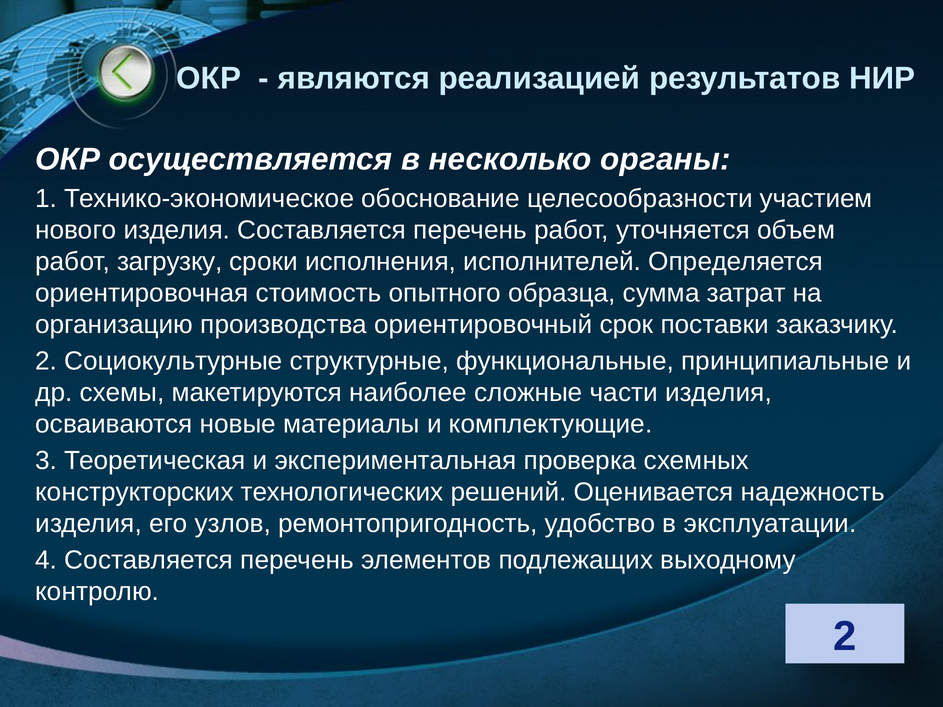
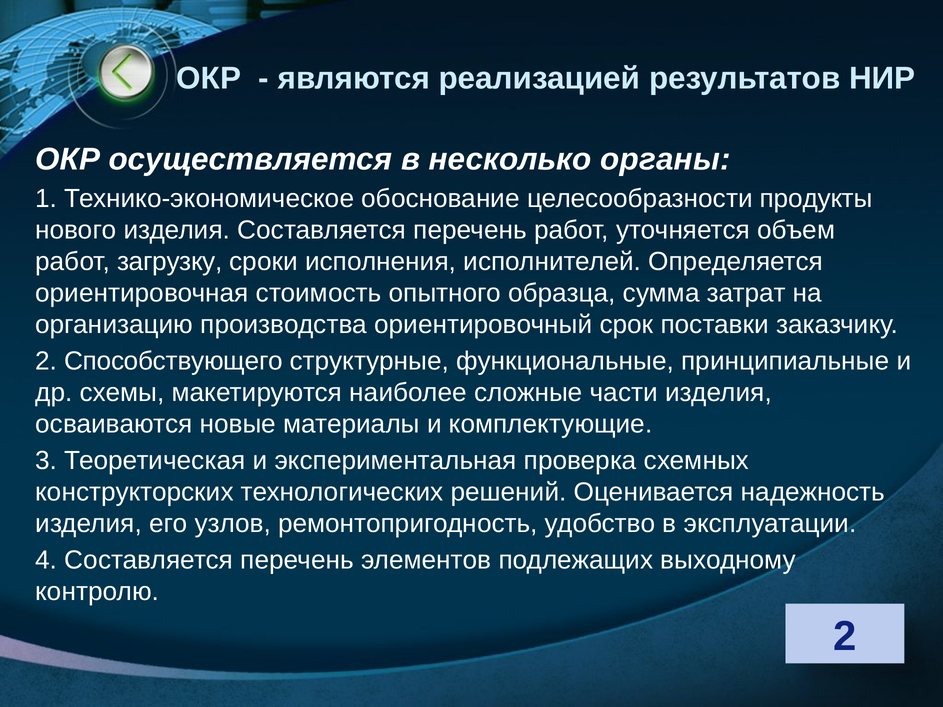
участием: участием -> продукты (816, 199)
Социокультурные: Социокультурные -> Способствующего (174, 361)
